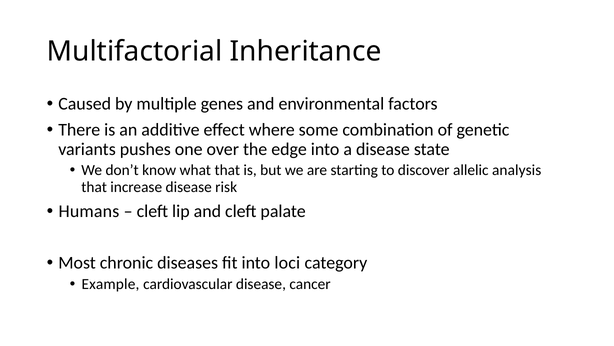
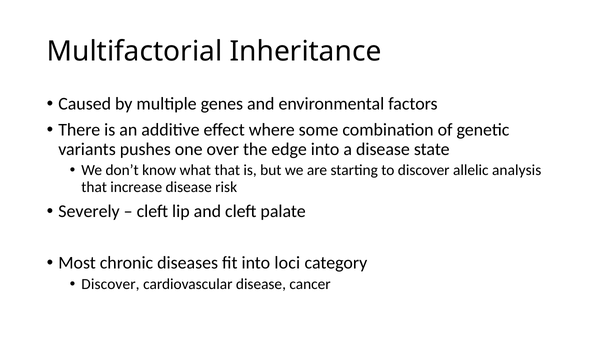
Humans: Humans -> Severely (89, 211)
Example: Example -> Discover (110, 284)
